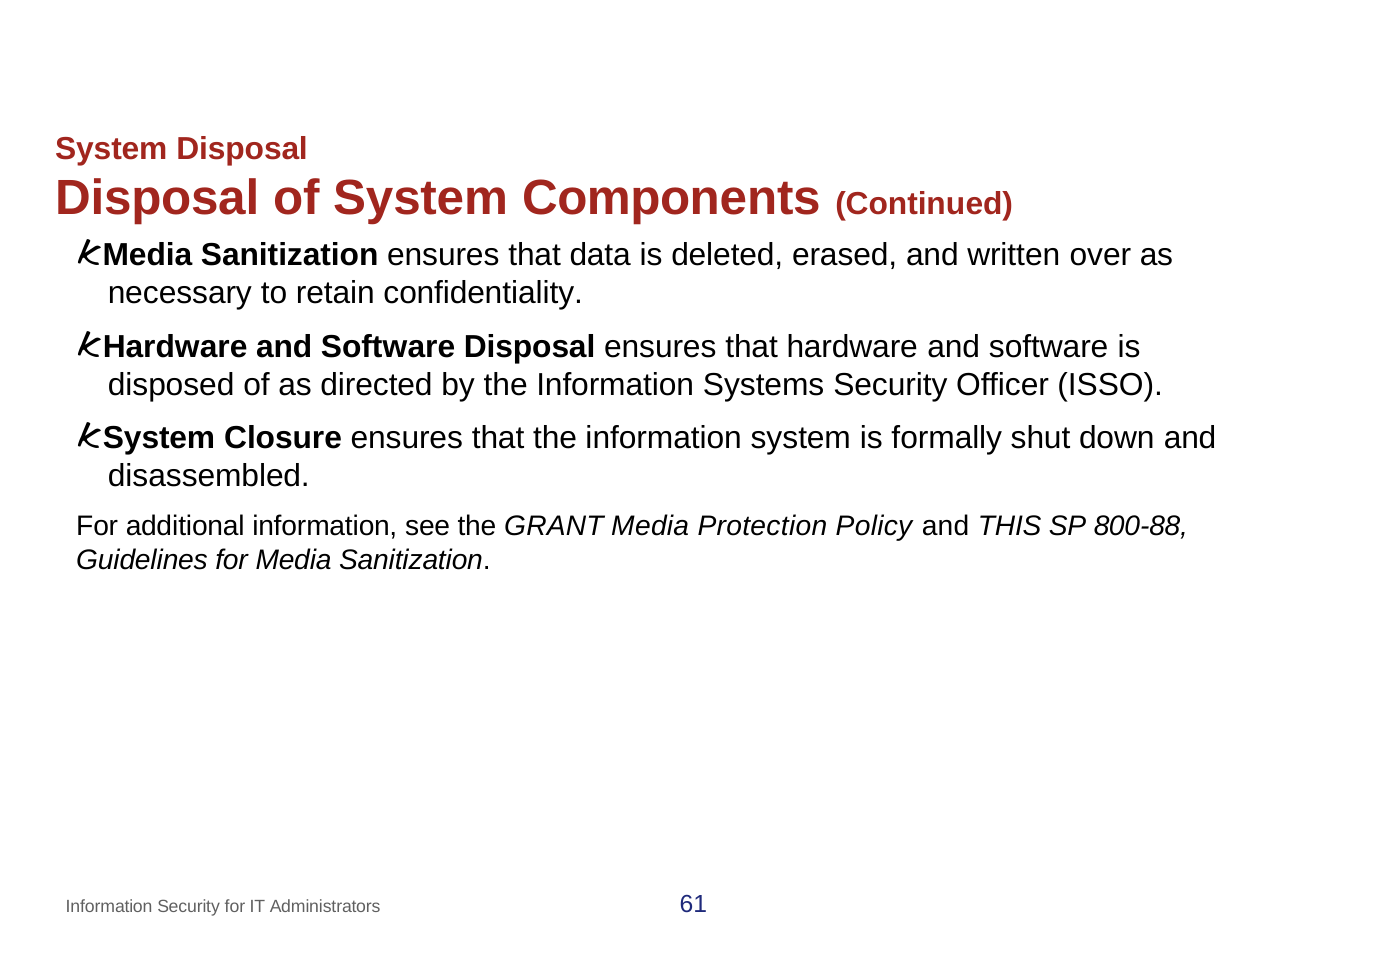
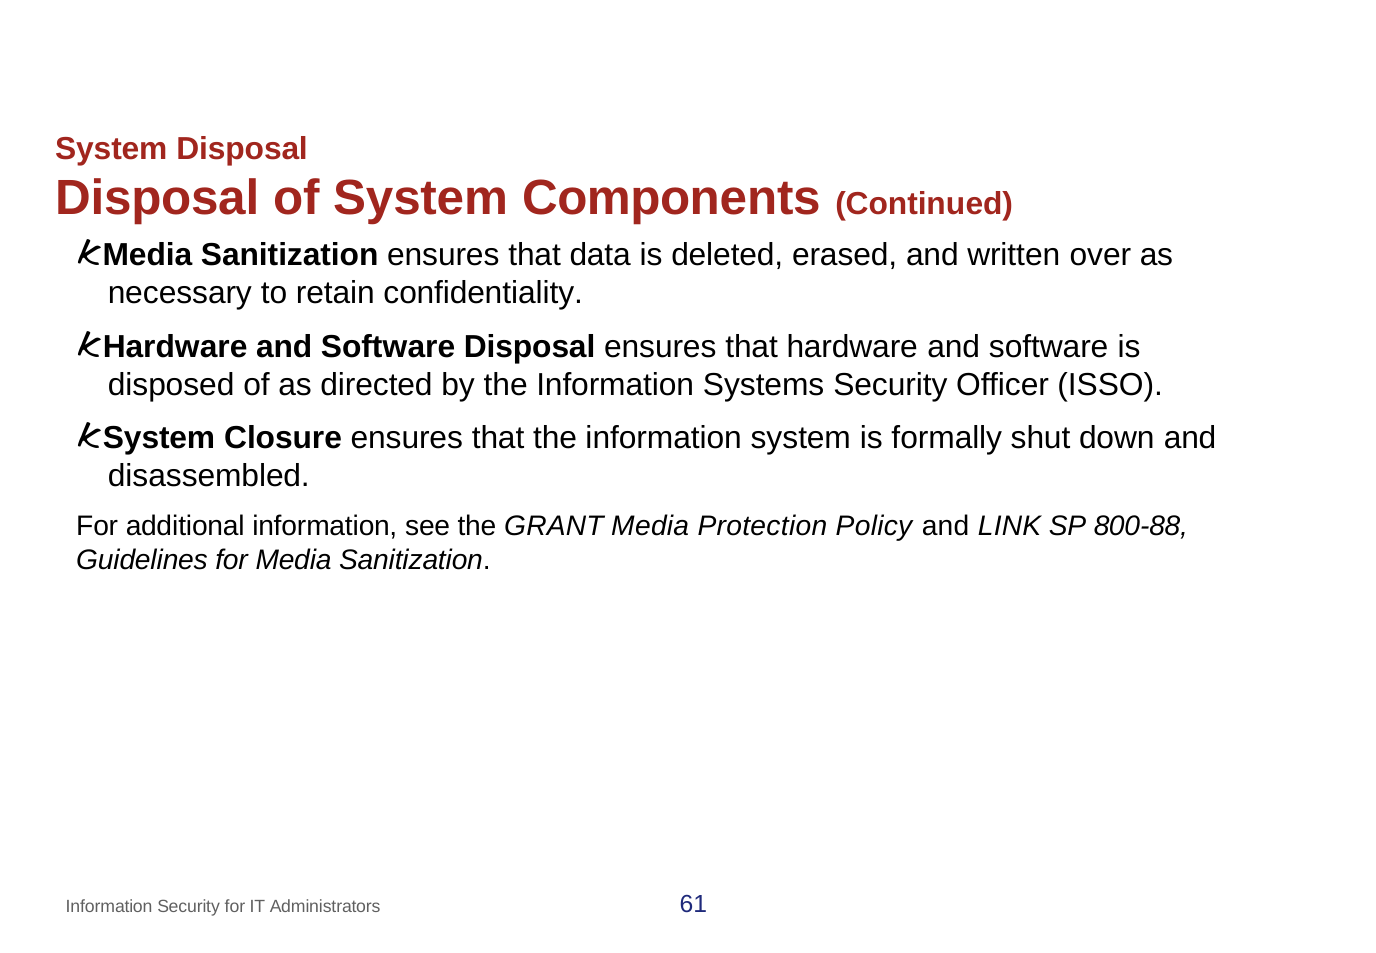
THIS: THIS -> LINK (1010, 526)
